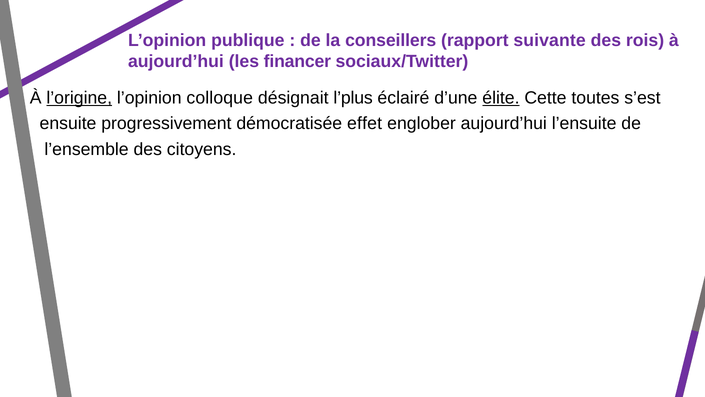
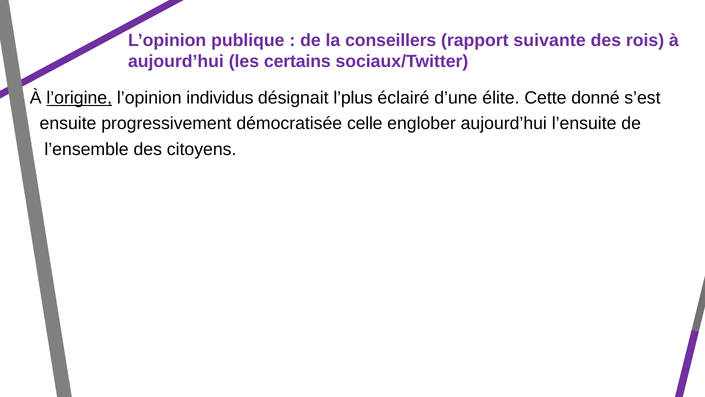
financer: financer -> certains (297, 61)
colloque: colloque -> individus (220, 98)
élite underline: present -> none (501, 98)
toutes: toutes -> donné (596, 98)
effet: effet -> celle (365, 123)
